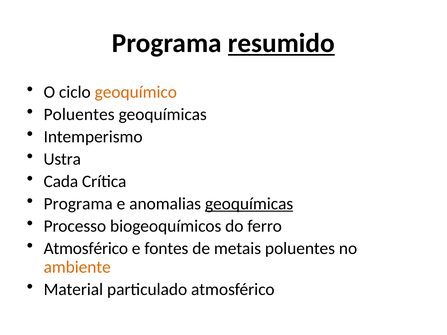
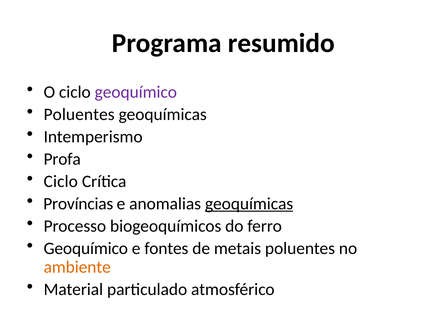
resumido underline: present -> none (281, 43)
geoquímico colour: orange -> purple (136, 92)
Ustra: Ustra -> Profa (62, 159)
Cada: Cada -> Ciclo (61, 182)
Programa: Programa -> Províncias (78, 204)
Atmosférico: Atmosférico -> Geoquímico (86, 249)
